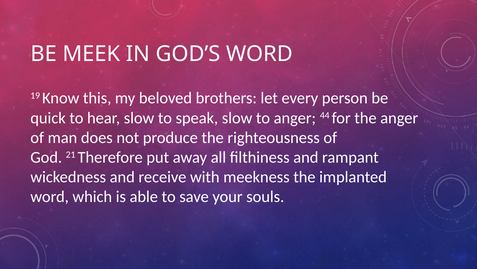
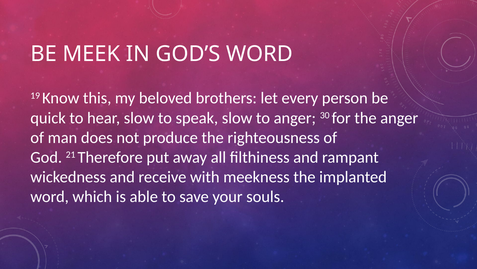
44: 44 -> 30 (325, 115)
